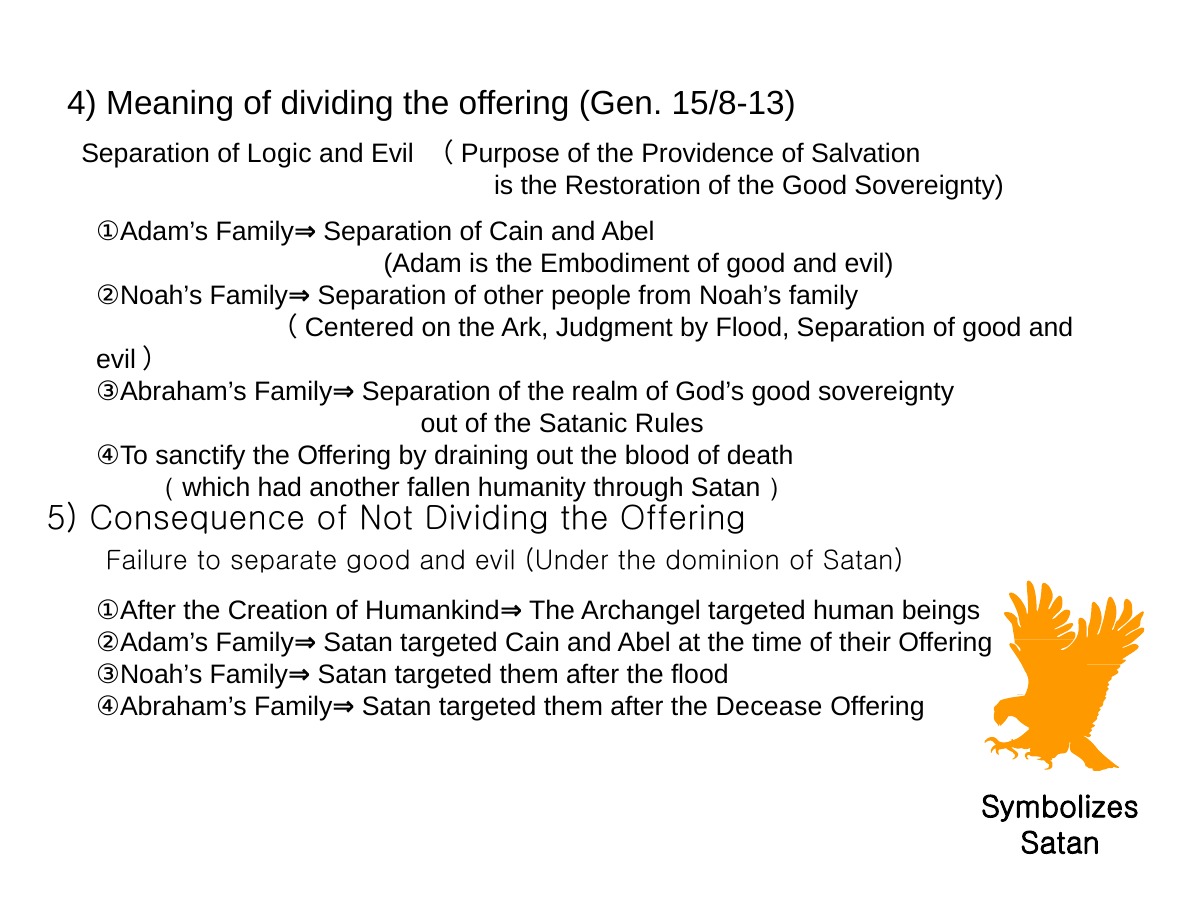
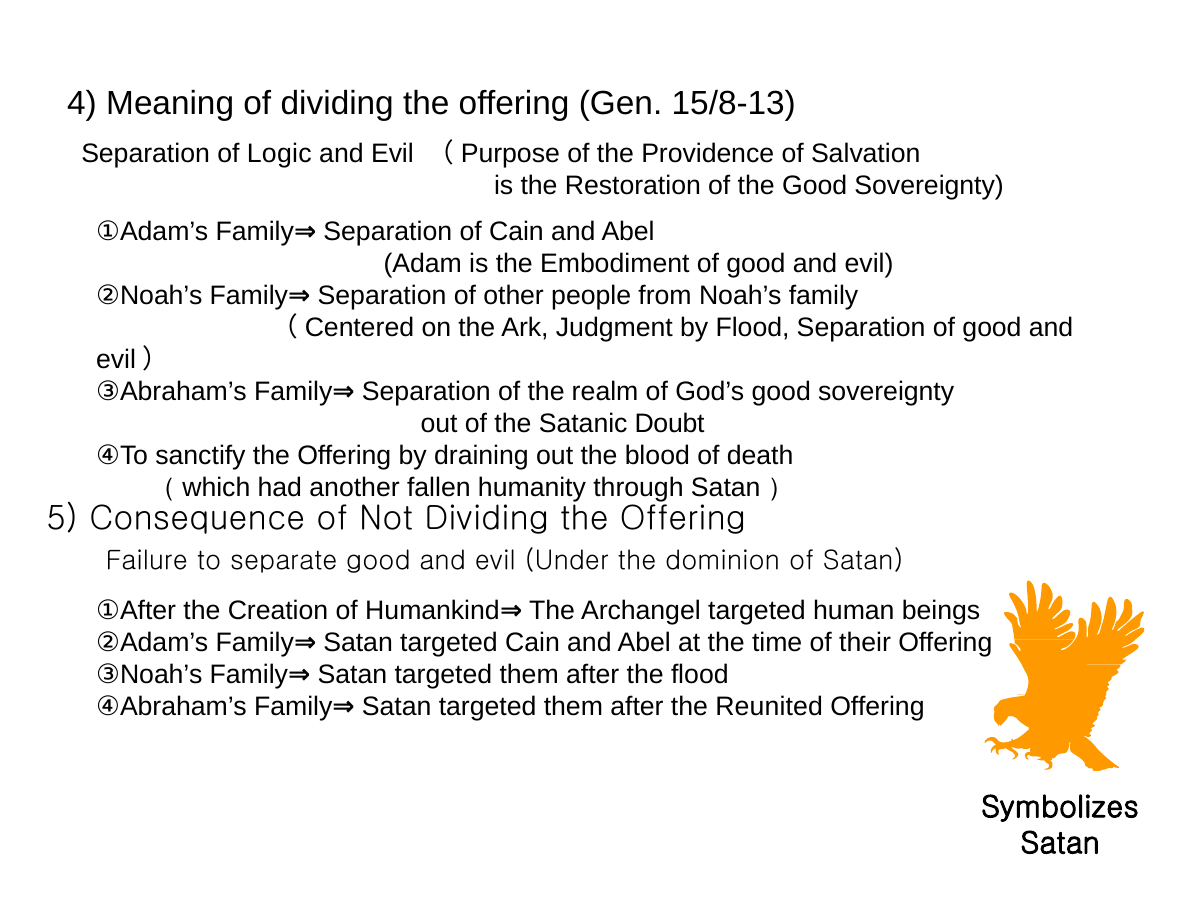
Rules: Rules -> Doubt (670, 424)
Decease: Decease -> Reunited (769, 707)
